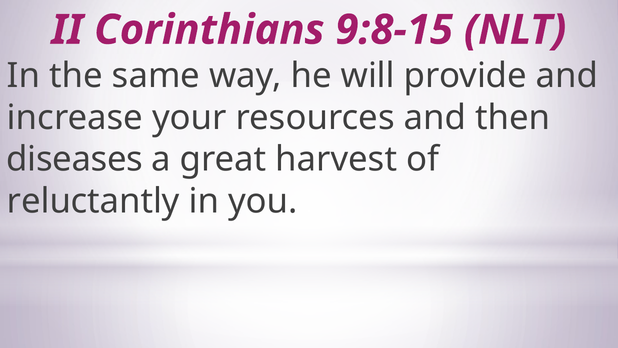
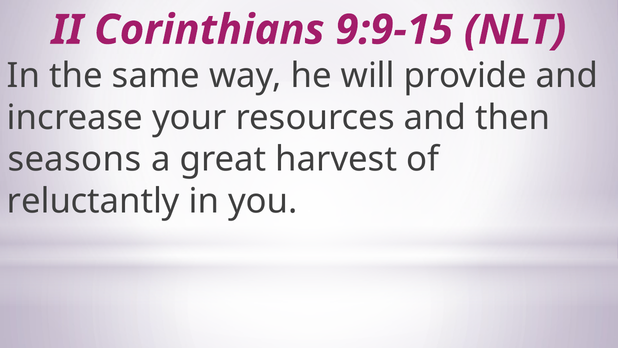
9:8-15: 9:8-15 -> 9:9-15 (394, 30)
diseases: diseases -> seasons (74, 159)
